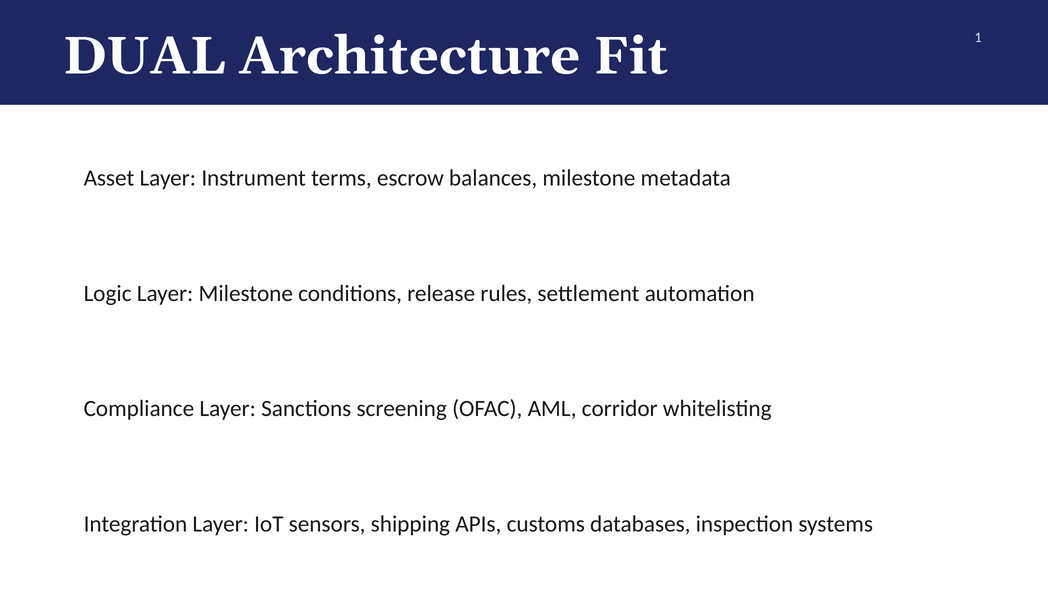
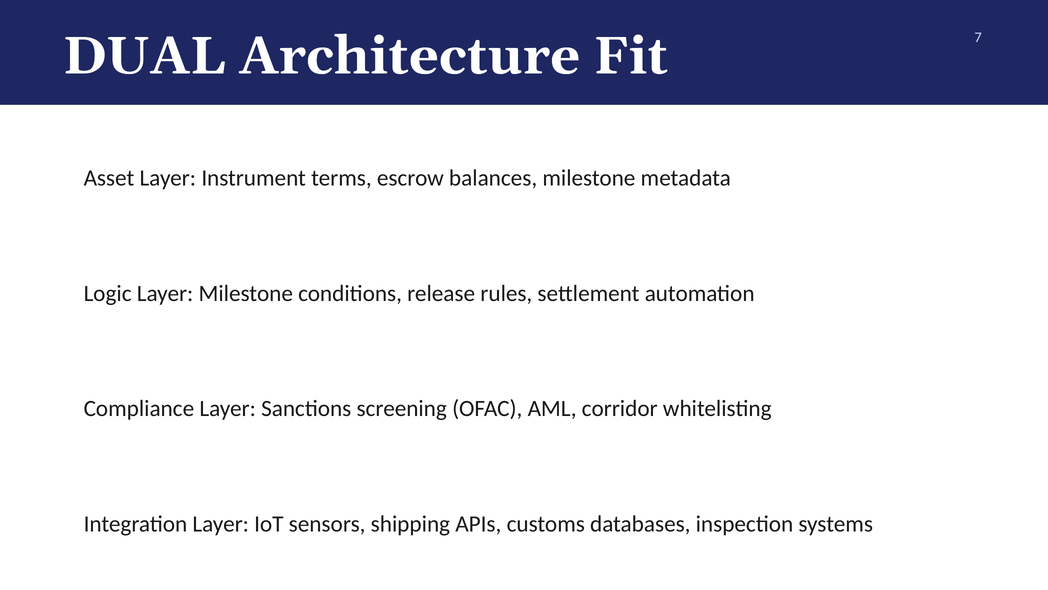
1: 1 -> 7 (978, 38)
